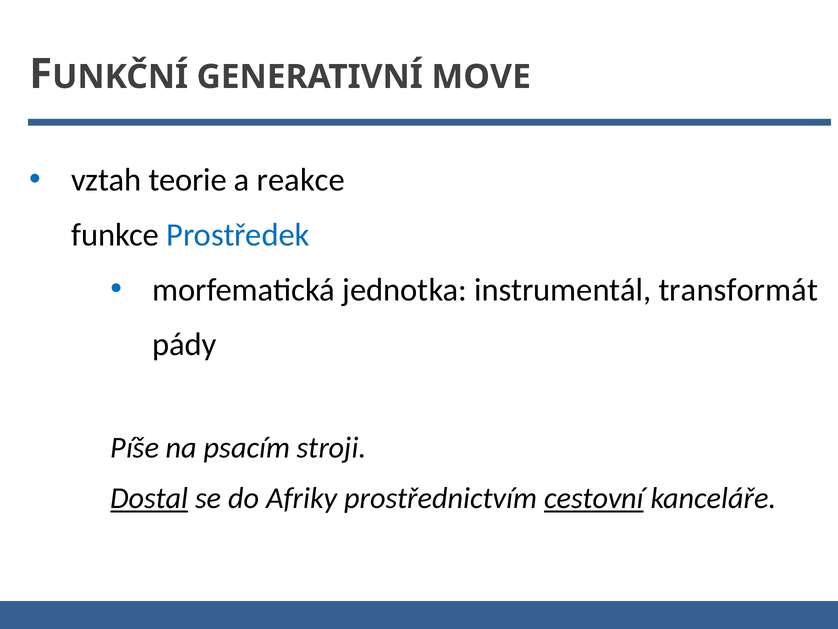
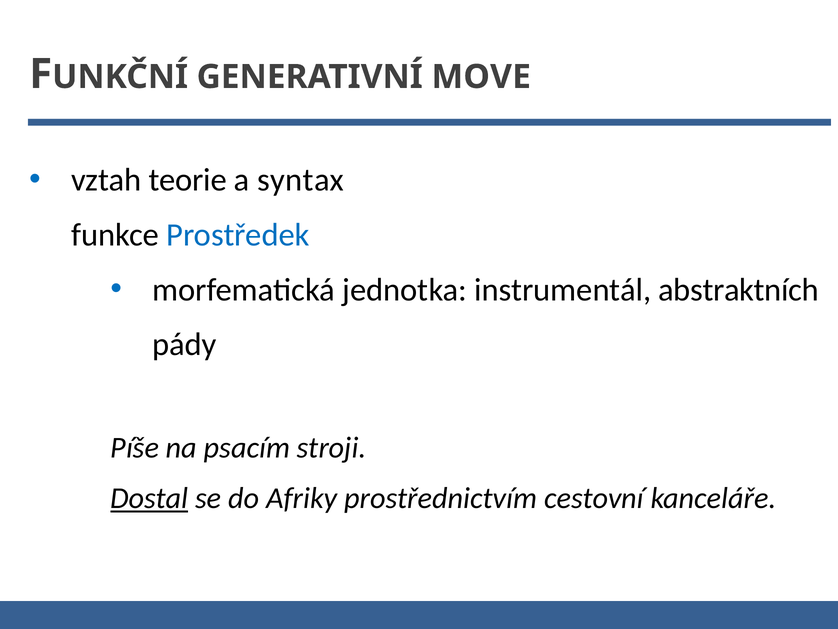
reakce: reakce -> syntax (301, 180)
transformát: transformát -> abstraktních (738, 290)
cestovní underline: present -> none (594, 498)
